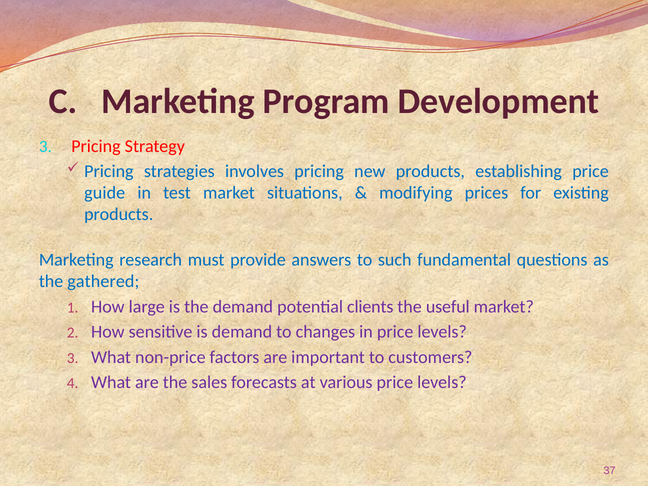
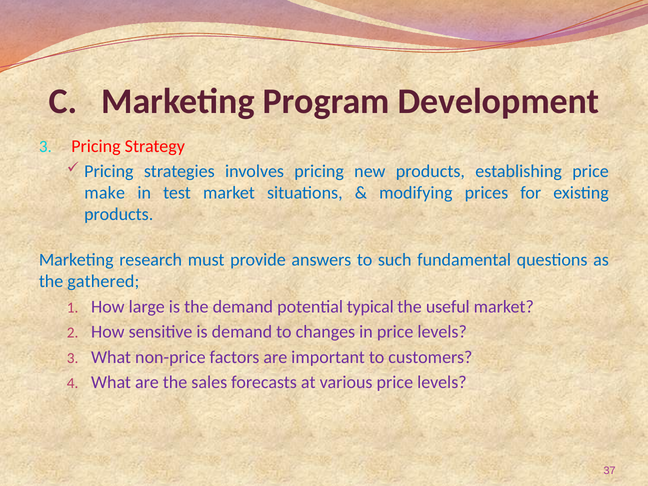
guide: guide -> make (105, 193)
clients: clients -> typical (370, 307)
